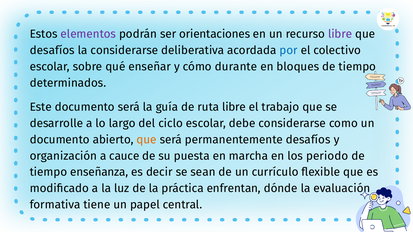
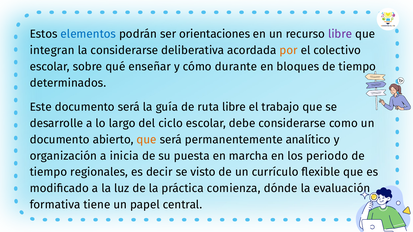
elementos colour: purple -> blue (88, 34)
desafíos: desafíos -> integran (52, 50)
por colour: blue -> orange (289, 50)
permanentemente desafíos: desafíos -> analítico (308, 140)
cauce: cauce -> inicia (124, 156)
enseñanza: enseñanza -> regionales (99, 172)
sean: sean -> visto (203, 172)
enfrentan: enfrentan -> comienza (234, 189)
